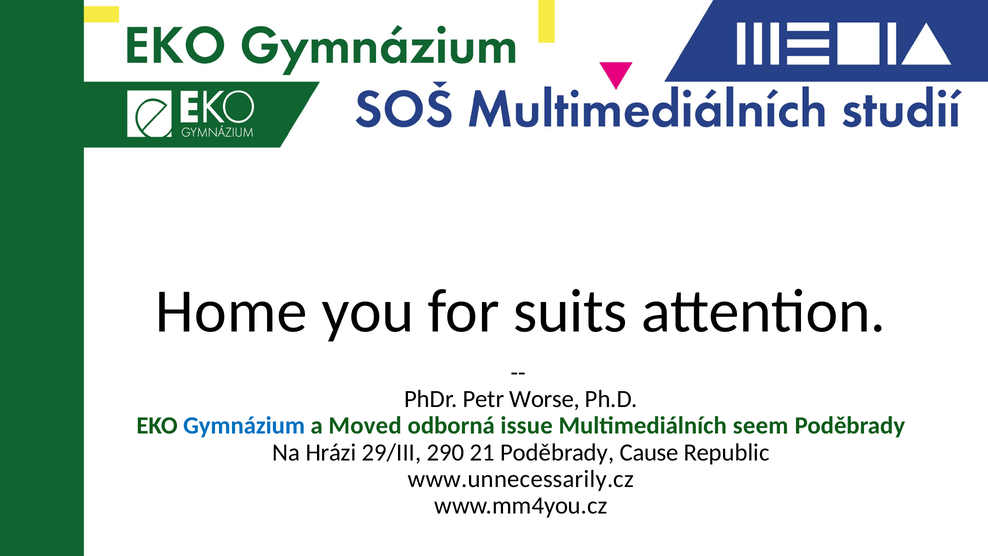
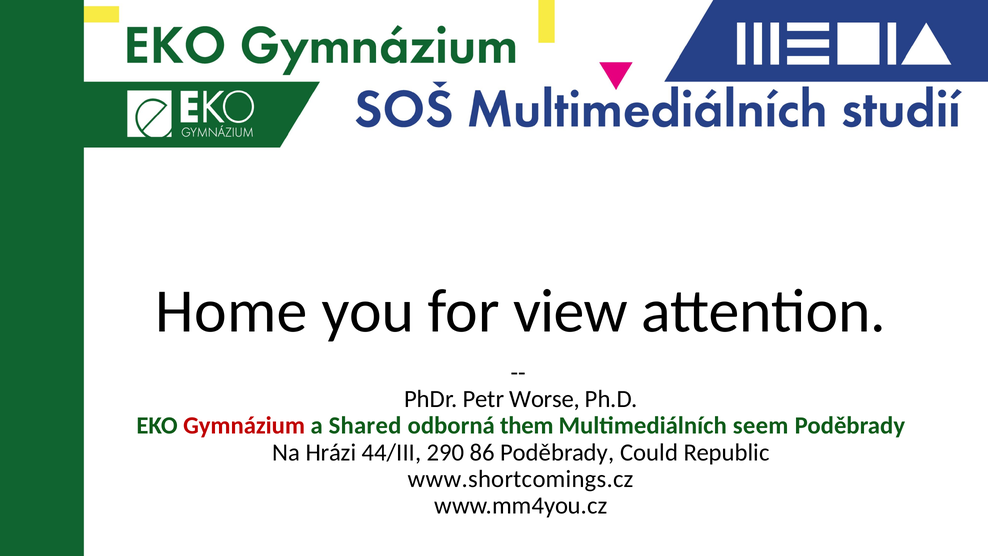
suits: suits -> view (571, 311)
Gymnázium colour: blue -> red (244, 426)
Moved: Moved -> Shared (365, 426)
issue: issue -> them (527, 426)
29/III: 29/III -> 44/III (392, 452)
21: 21 -> 86 (482, 452)
Cause: Cause -> Could (649, 452)
www.unnecessarily.cz: www.unnecessarily.cz -> www.shortcomings.cz (521, 479)
